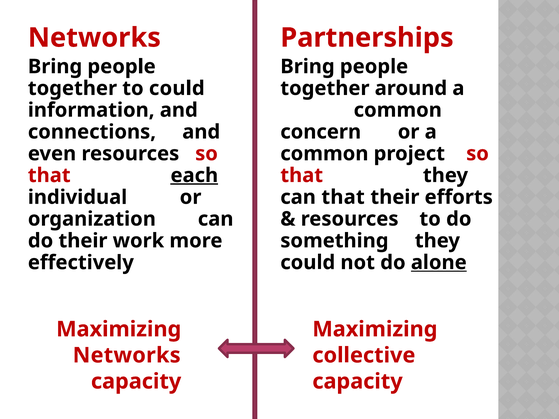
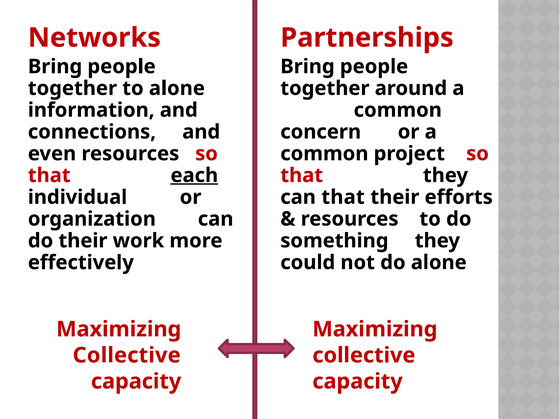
to could: could -> alone (177, 88)
alone underline: present -> none (439, 263)
Networks: Networks -> Collective (127, 356)
